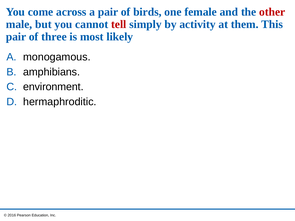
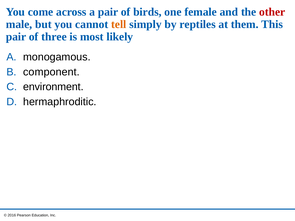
tell colour: red -> orange (119, 24)
activity: activity -> reptiles (198, 24)
amphibians: amphibians -> component (51, 72)
